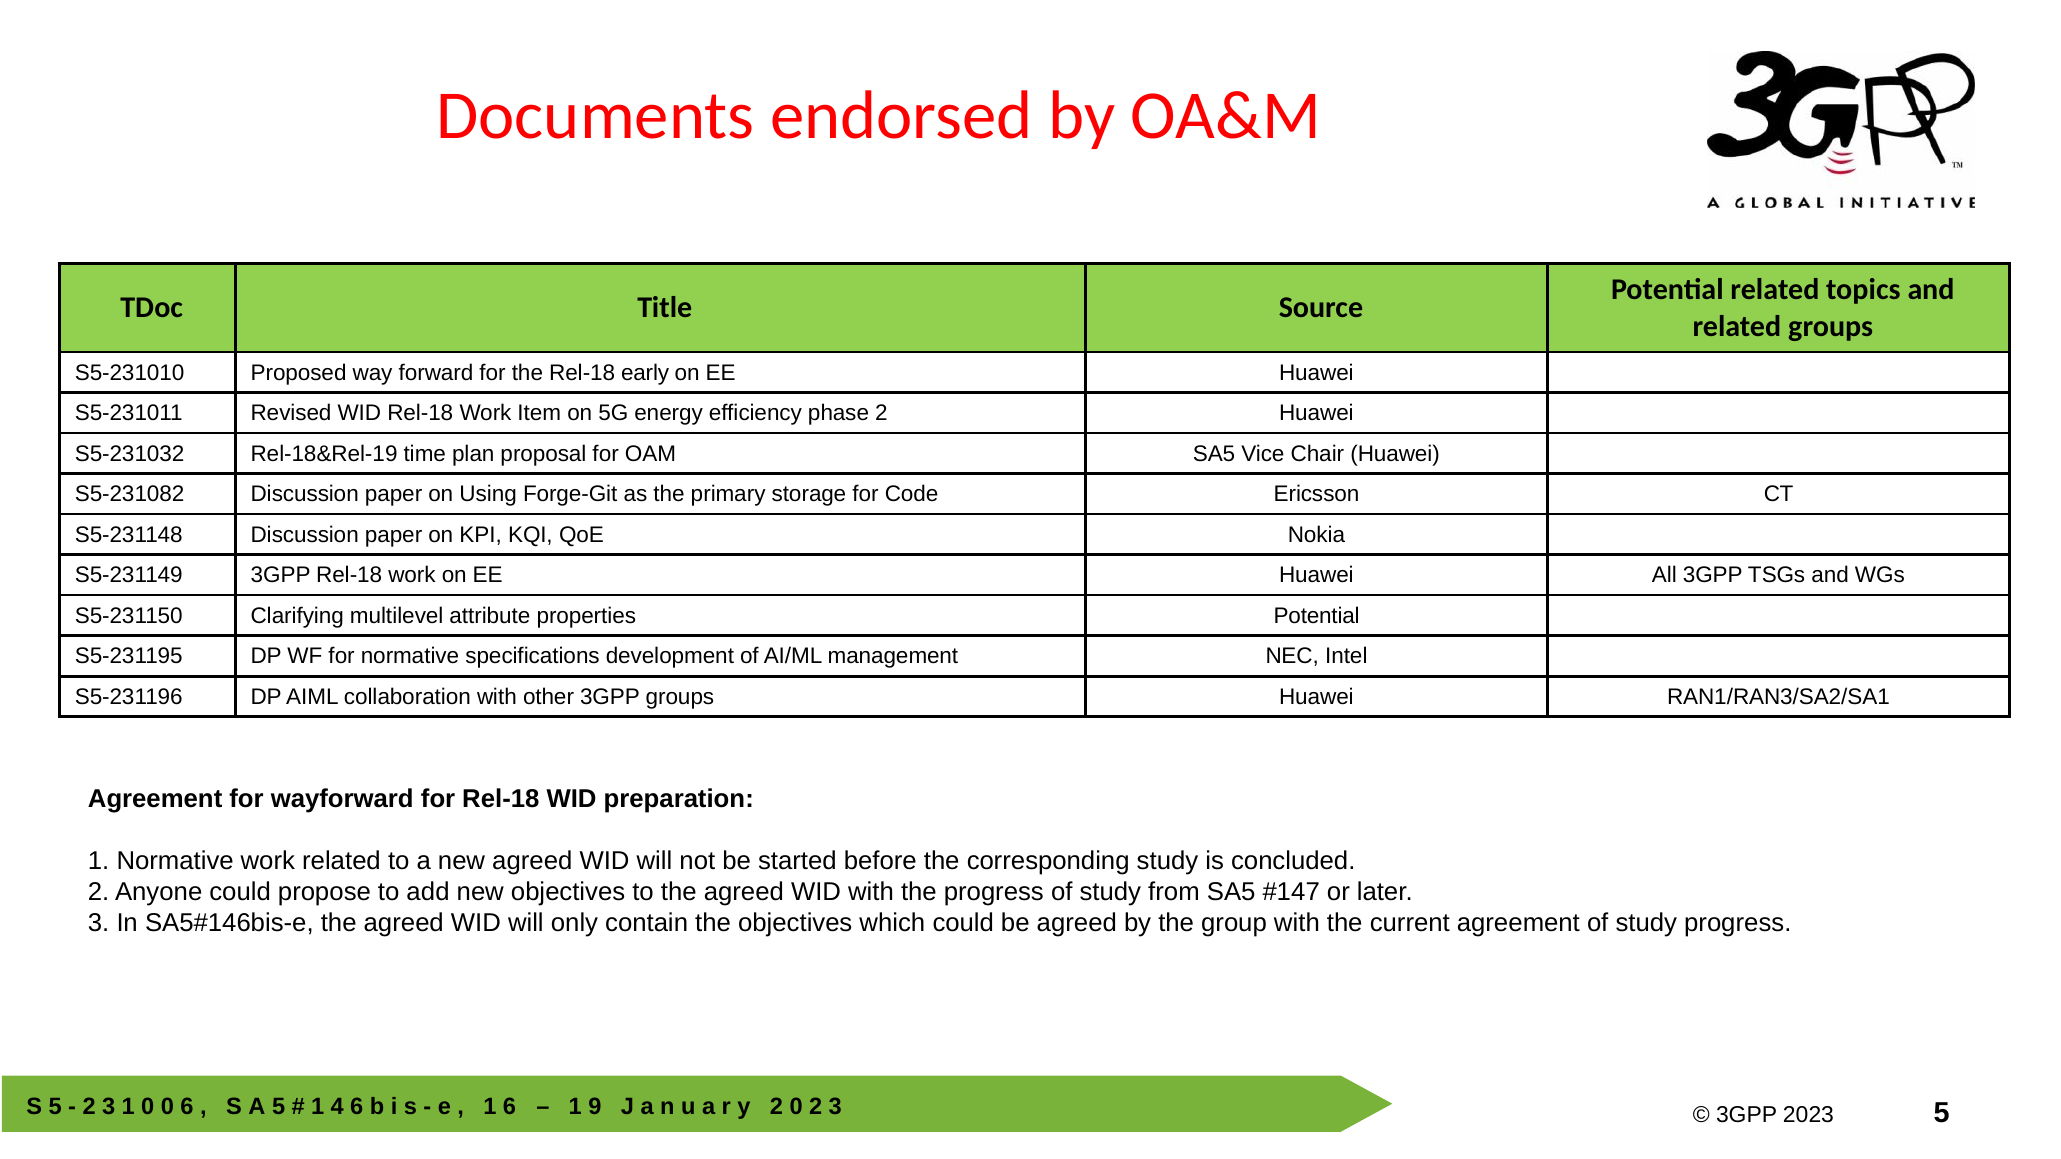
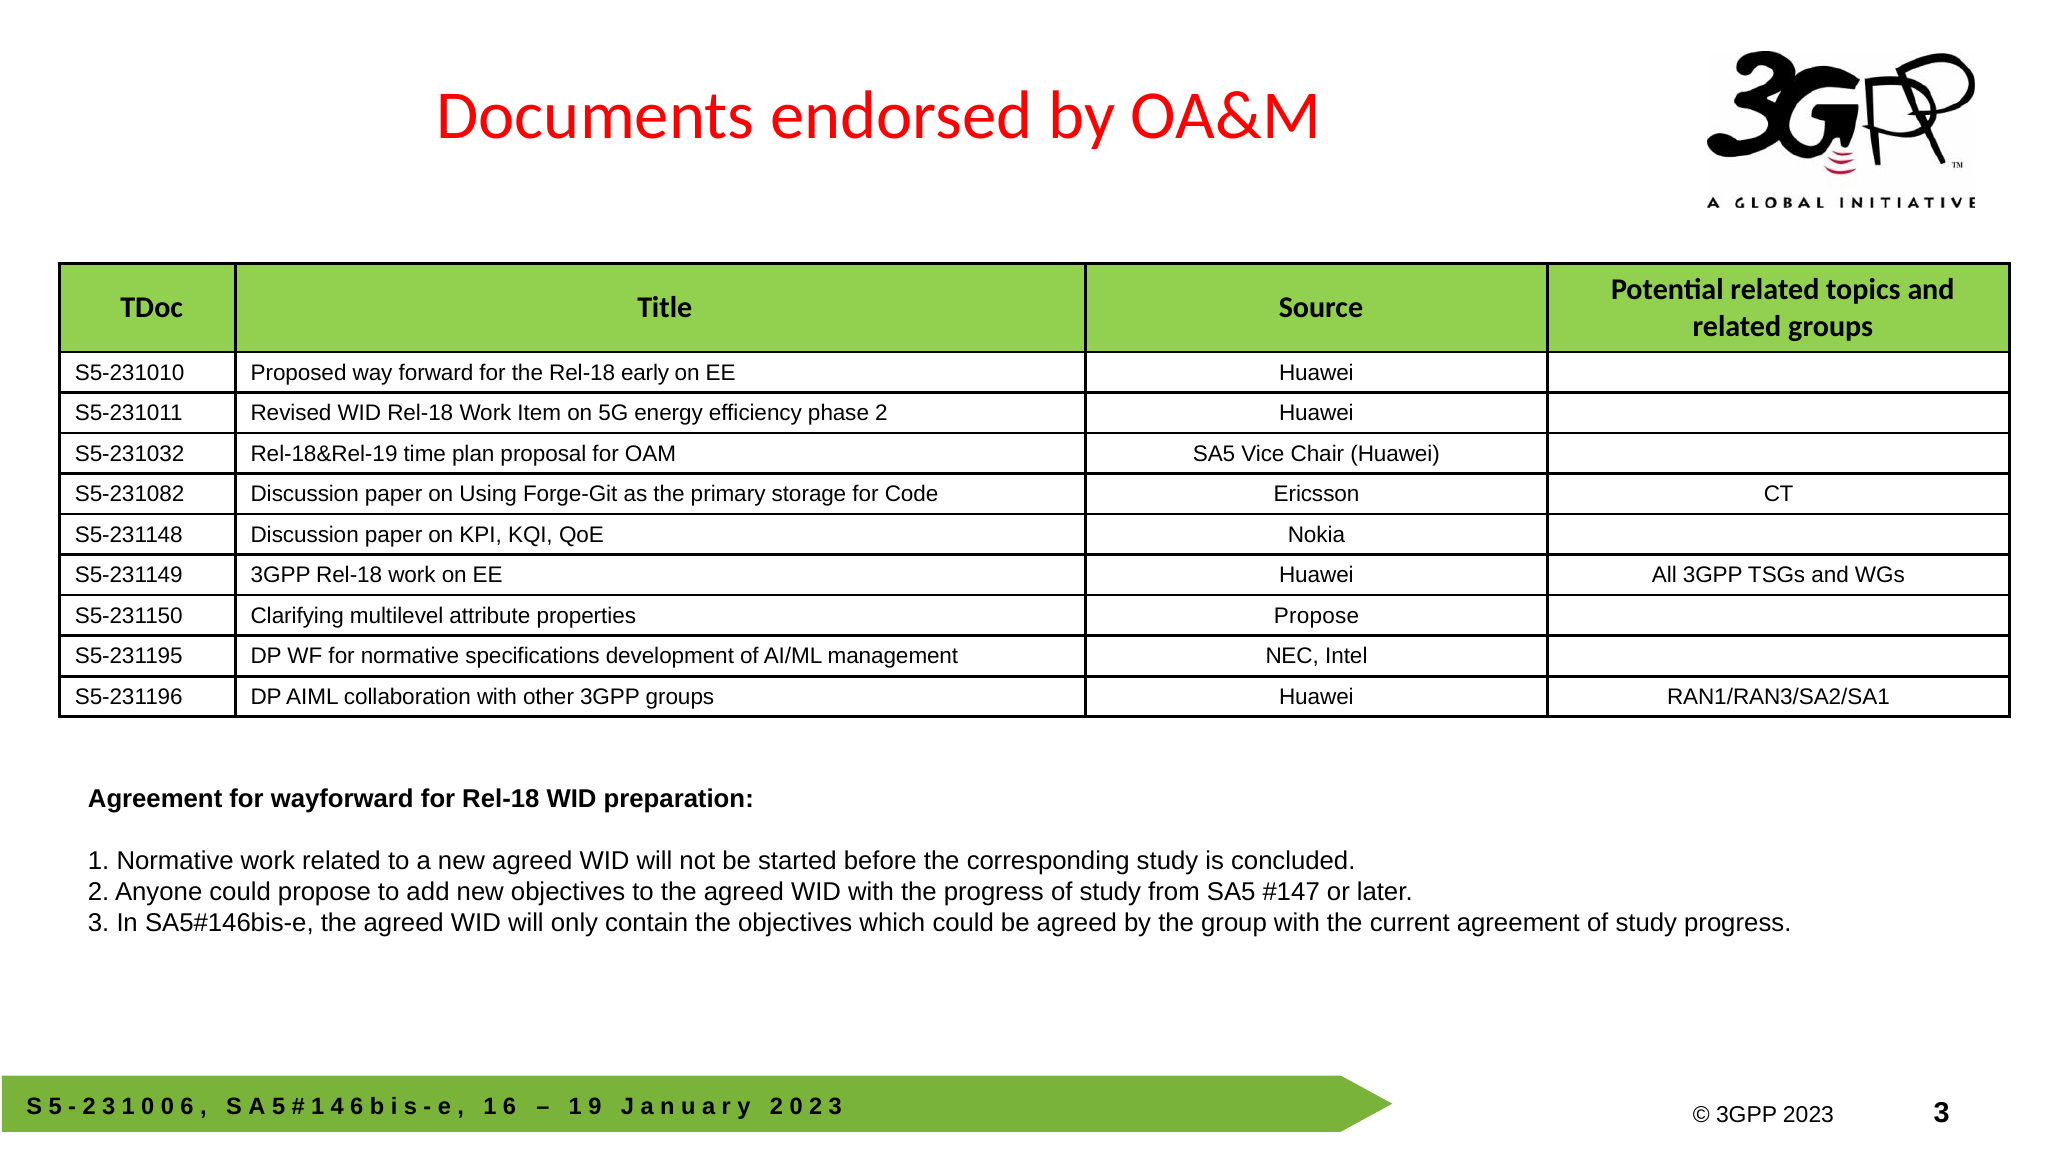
properties Potential: Potential -> Propose (1316, 616)
5: 5 -> 3 (1942, 1113)
